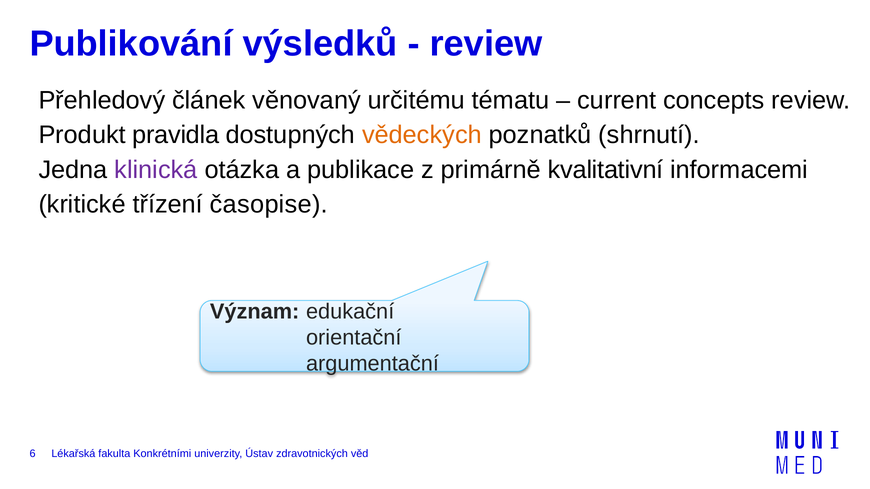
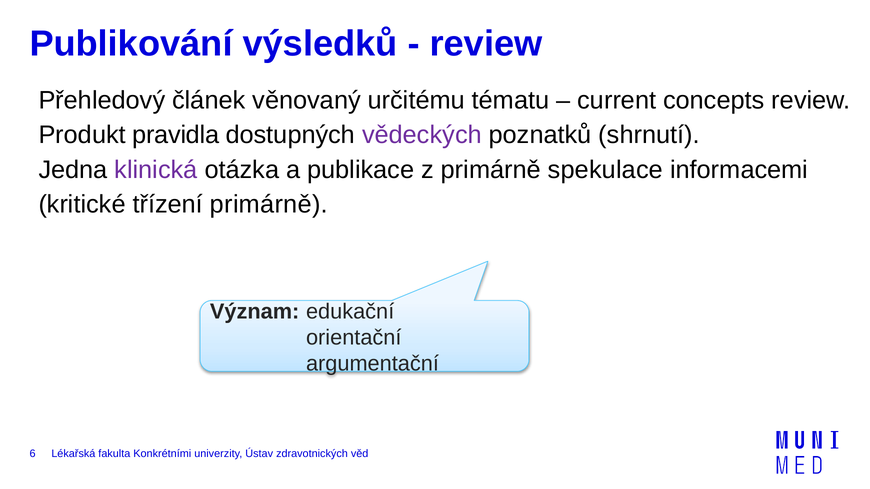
vědeckých colour: orange -> purple (422, 135)
kvalitativní: kvalitativní -> spekulace (605, 170)
třízení časopise: časopise -> primárně (269, 205)
